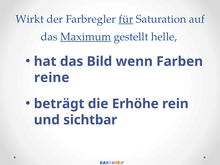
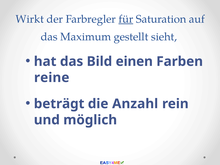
Maximum underline: present -> none (86, 37)
helle: helle -> sieht (164, 37)
wenn: wenn -> einen (134, 61)
Erhöhe: Erhöhe -> Anzahl (135, 104)
sichtbar: sichtbar -> möglich (90, 120)
